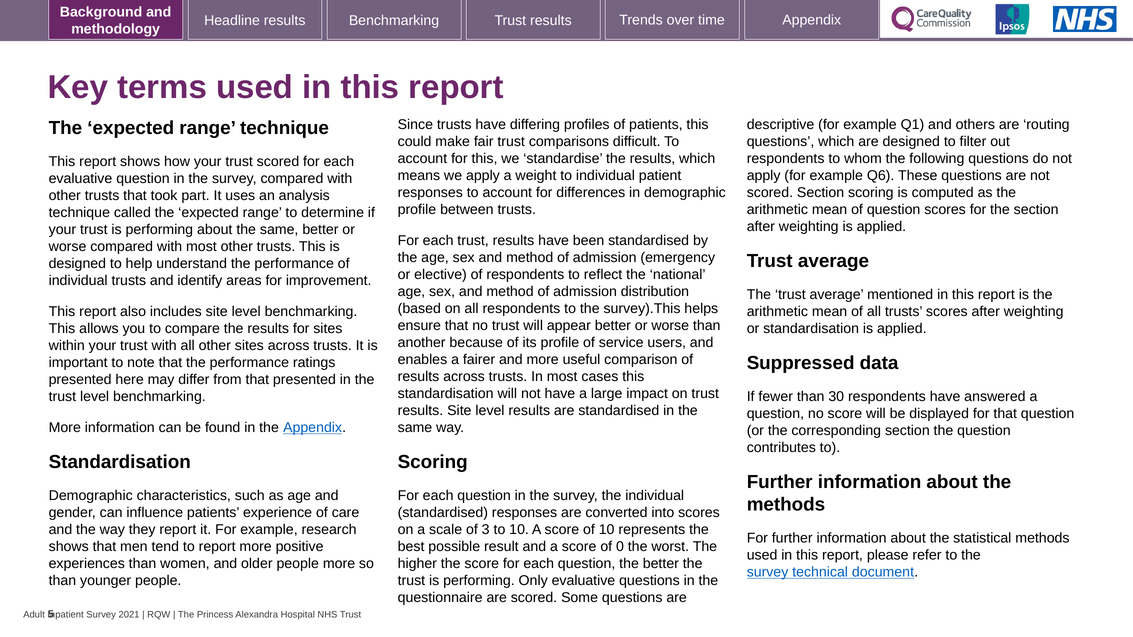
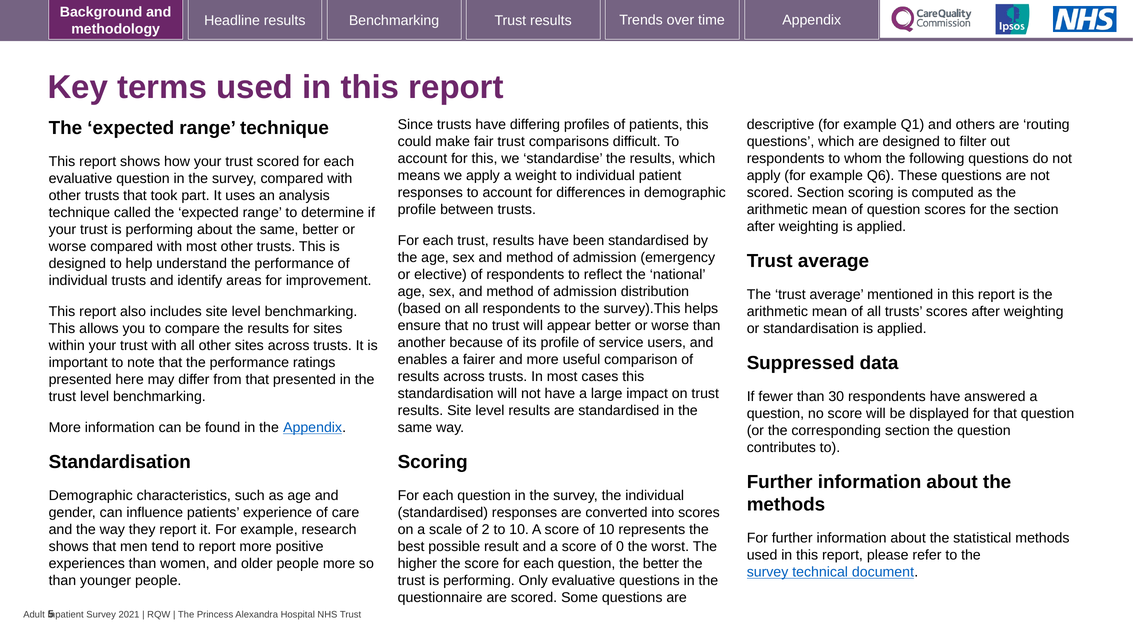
3: 3 -> 2 (486, 530)
